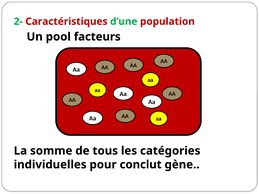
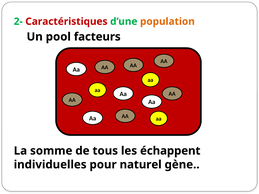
population colour: red -> orange (167, 22)
catégories: catégories -> échappent (170, 151)
conclut: conclut -> naturel (141, 165)
